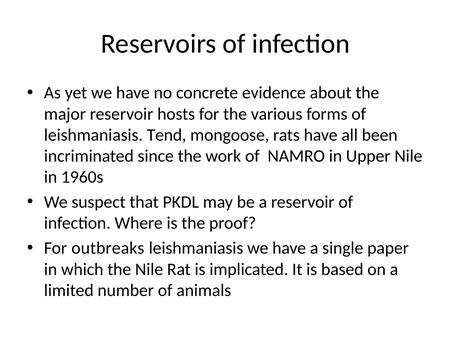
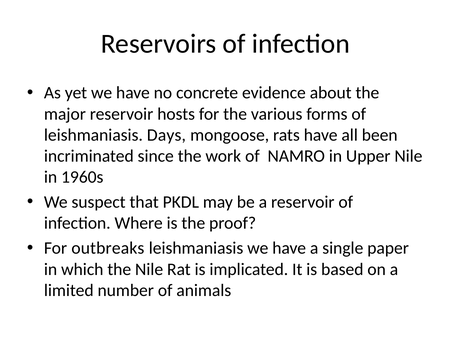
Tend: Tend -> Days (166, 135)
